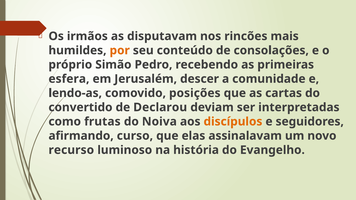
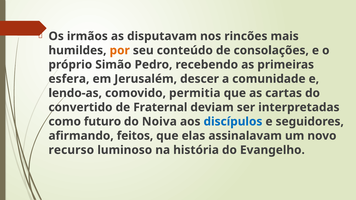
posições: posições -> permitia (195, 93)
Declarou: Declarou -> Fraternal (160, 107)
frutas: frutas -> futuro (103, 122)
discípulos colour: orange -> blue (233, 122)
curso: curso -> feitos (135, 136)
